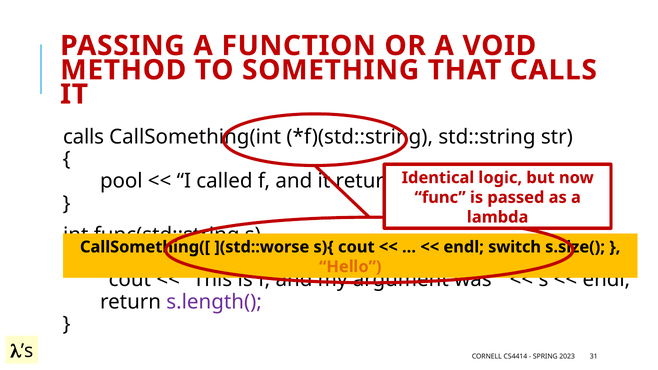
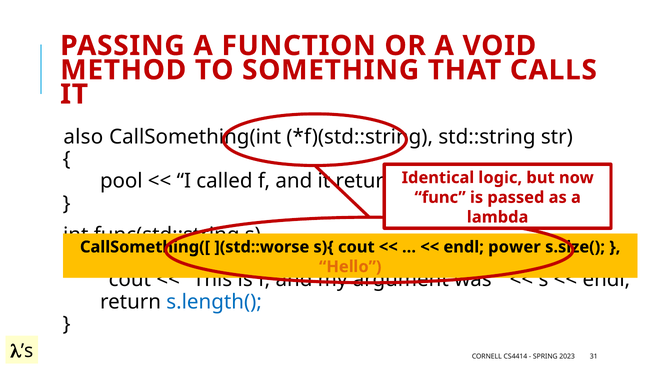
calls: calls -> also (83, 137)
switch: switch -> power (514, 247)
s.length( colour: purple -> blue (214, 302)
